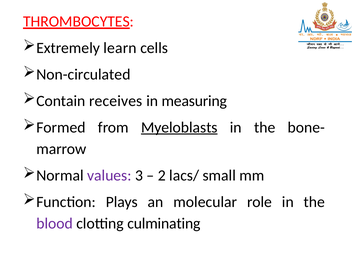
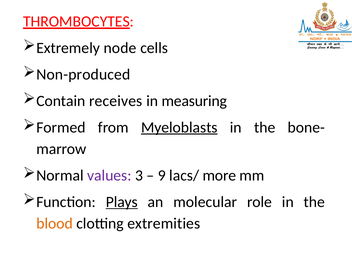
learn: learn -> node (120, 48)
Non-circulated: Non-circulated -> Non-produced (83, 74)
2: 2 -> 9 (162, 175)
small: small -> more (219, 175)
Plays underline: none -> present (122, 202)
blood colour: purple -> orange (55, 224)
culminating: culminating -> extremities (164, 224)
